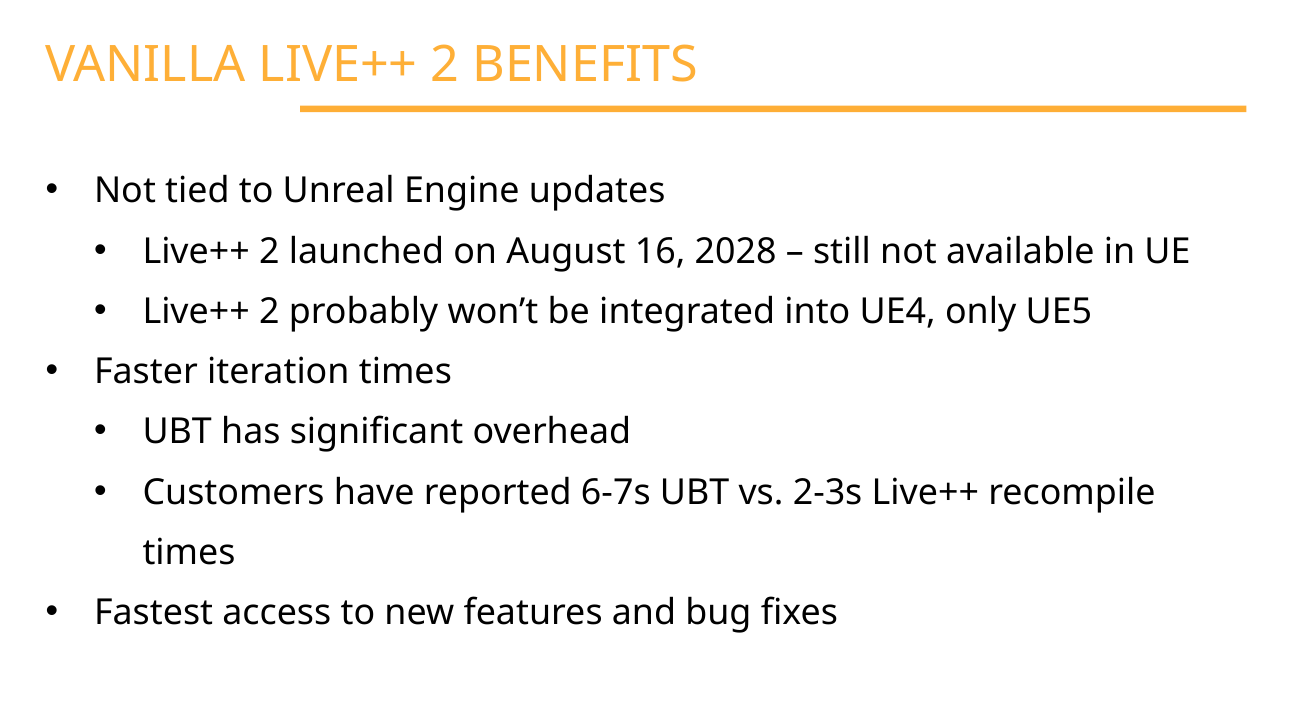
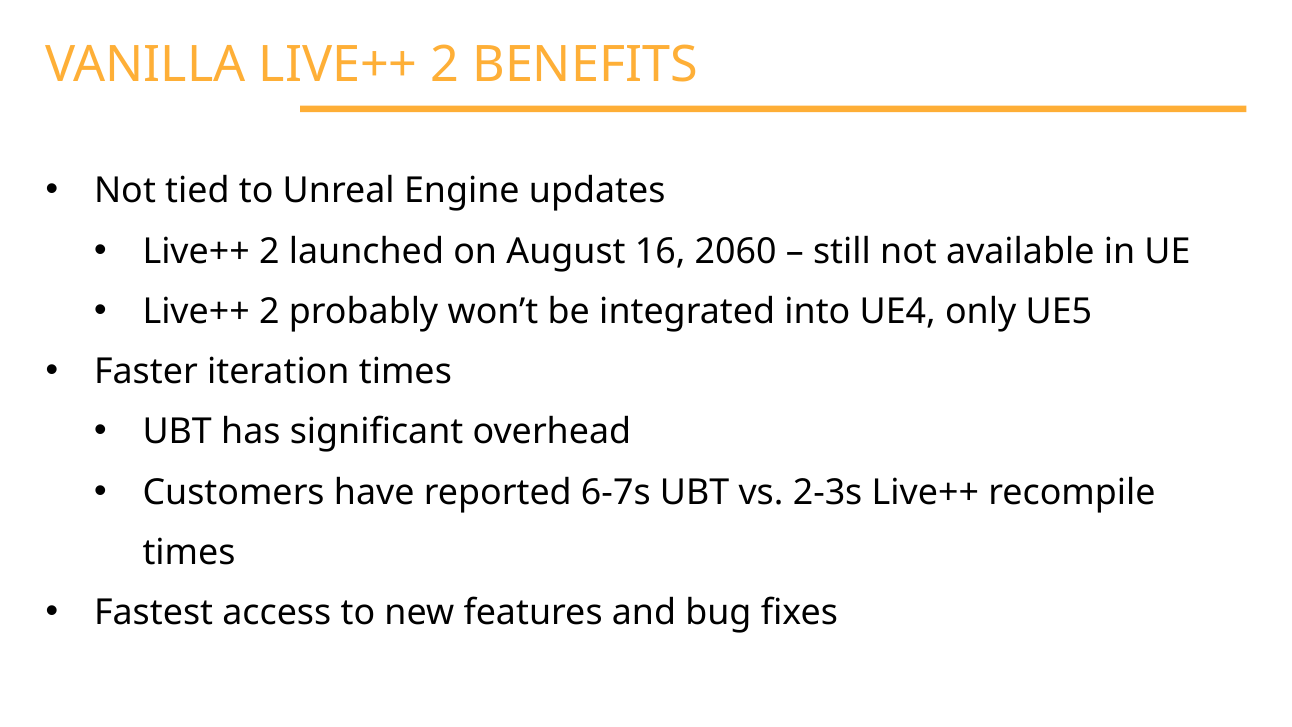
2028: 2028 -> 2060 (736, 251)
